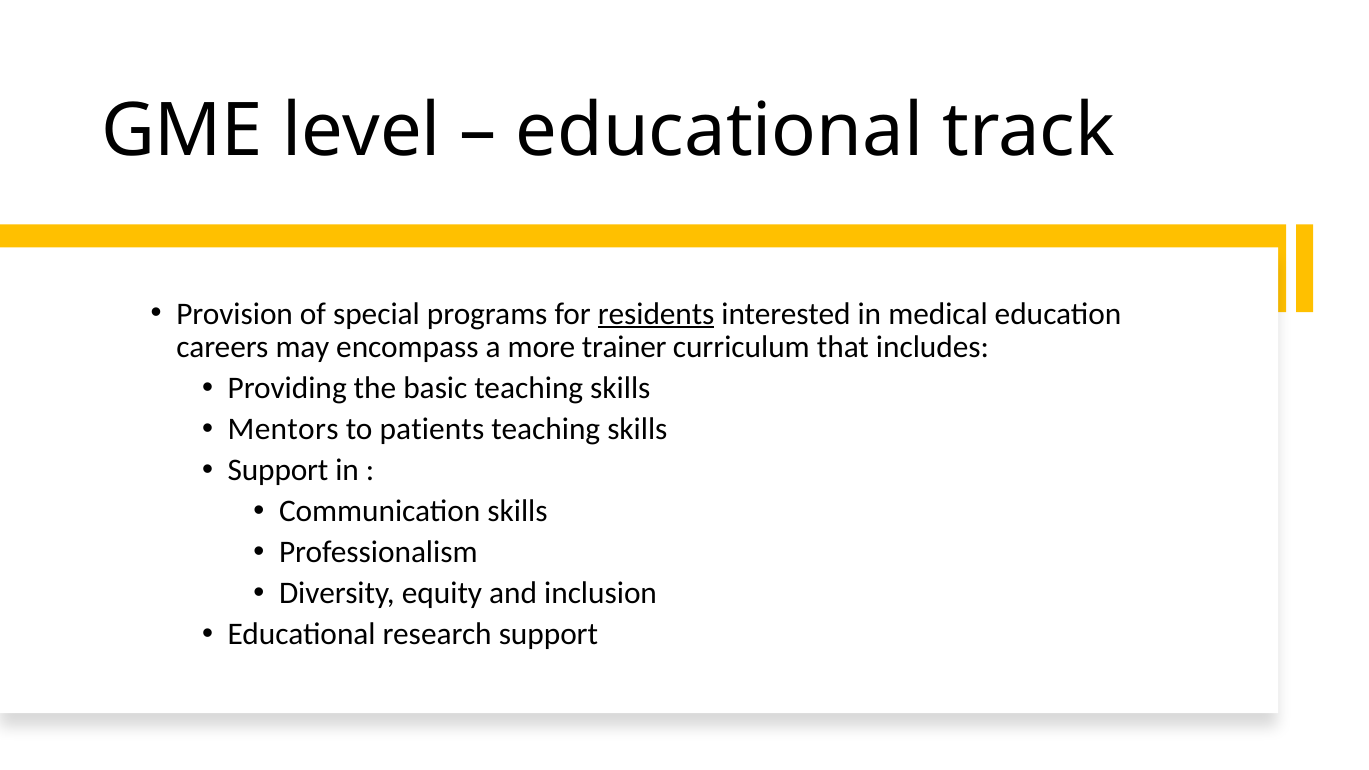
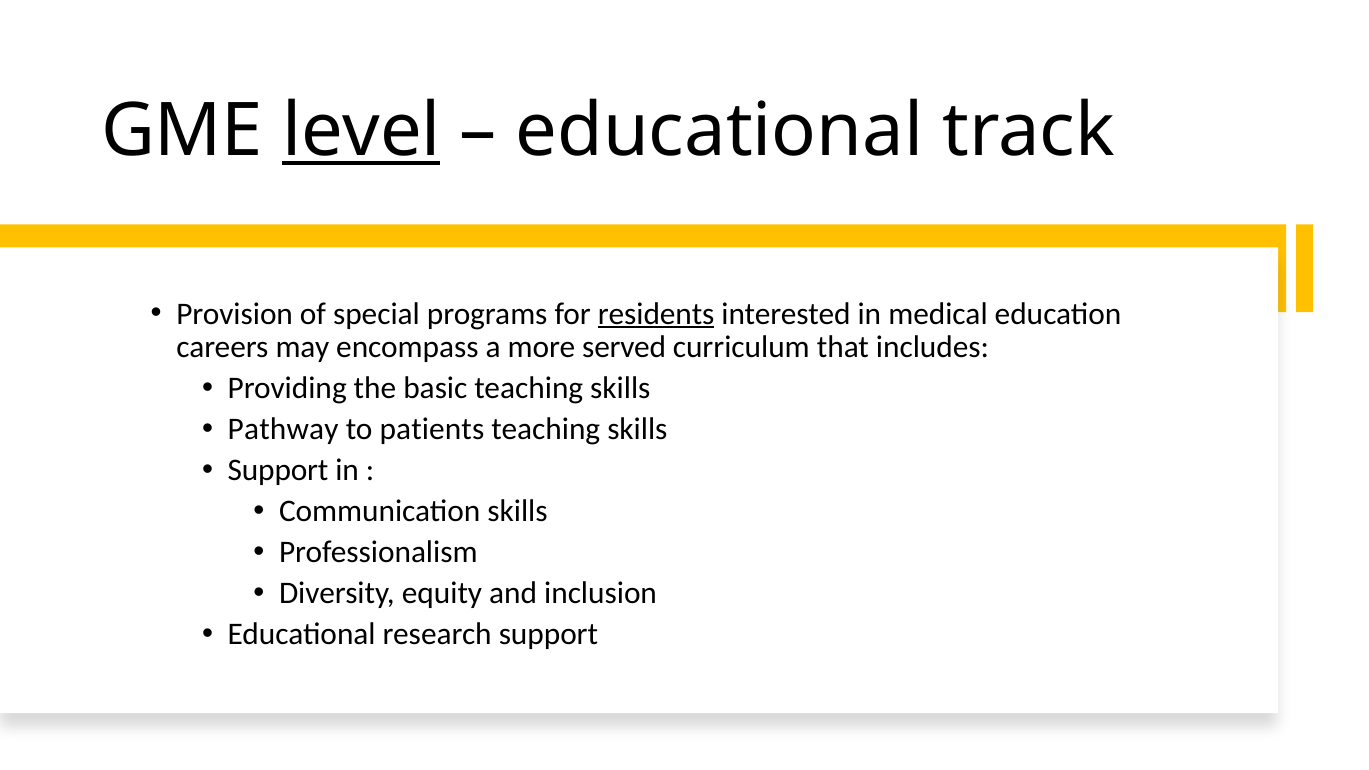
level underline: none -> present (362, 131)
trainer: trainer -> served (624, 348)
Mentors: Mentors -> Pathway (283, 429)
